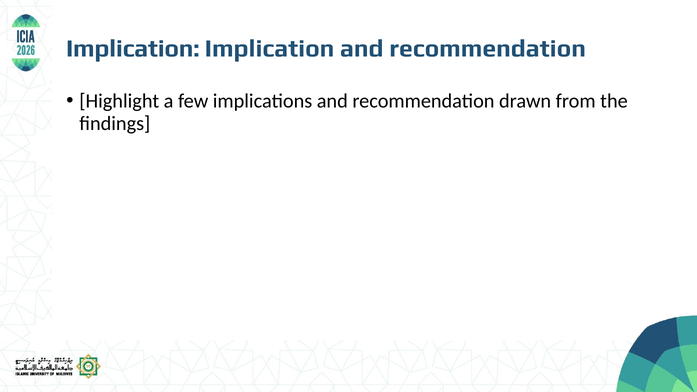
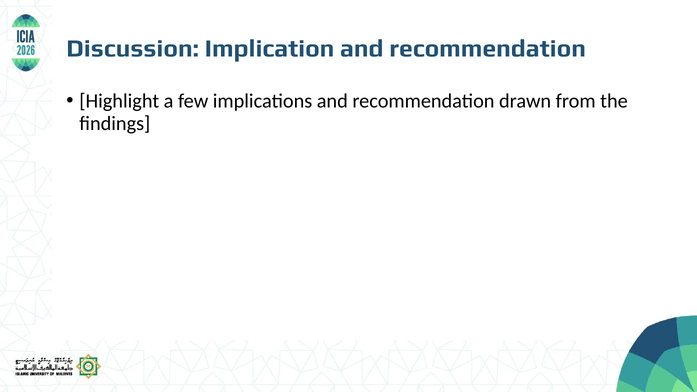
Implication: Implication -> Discussion (133, 49)
